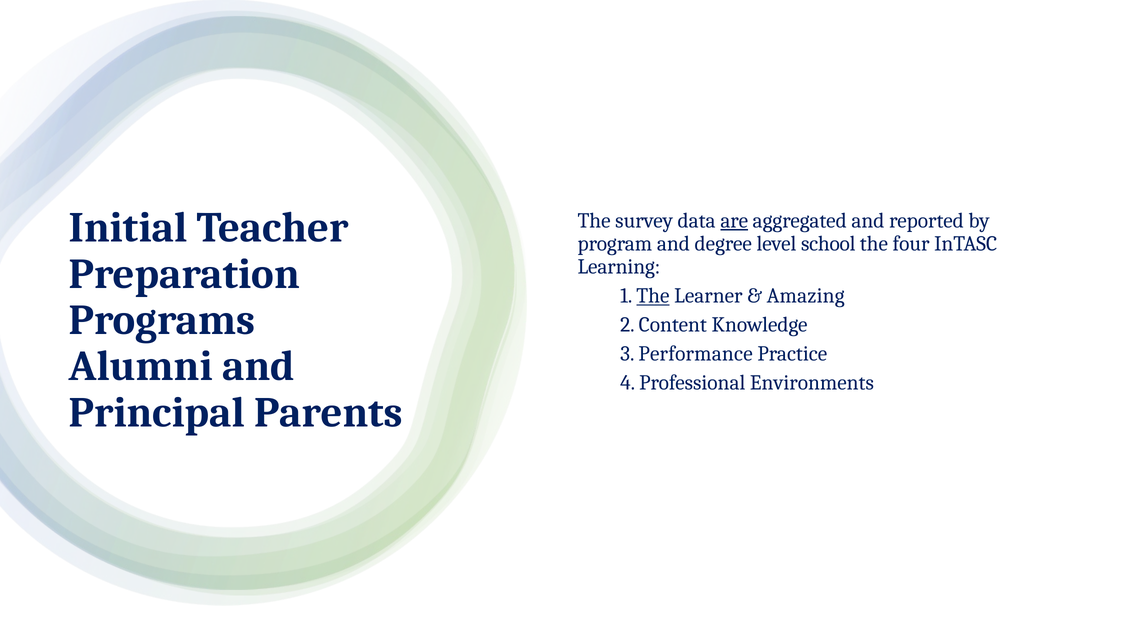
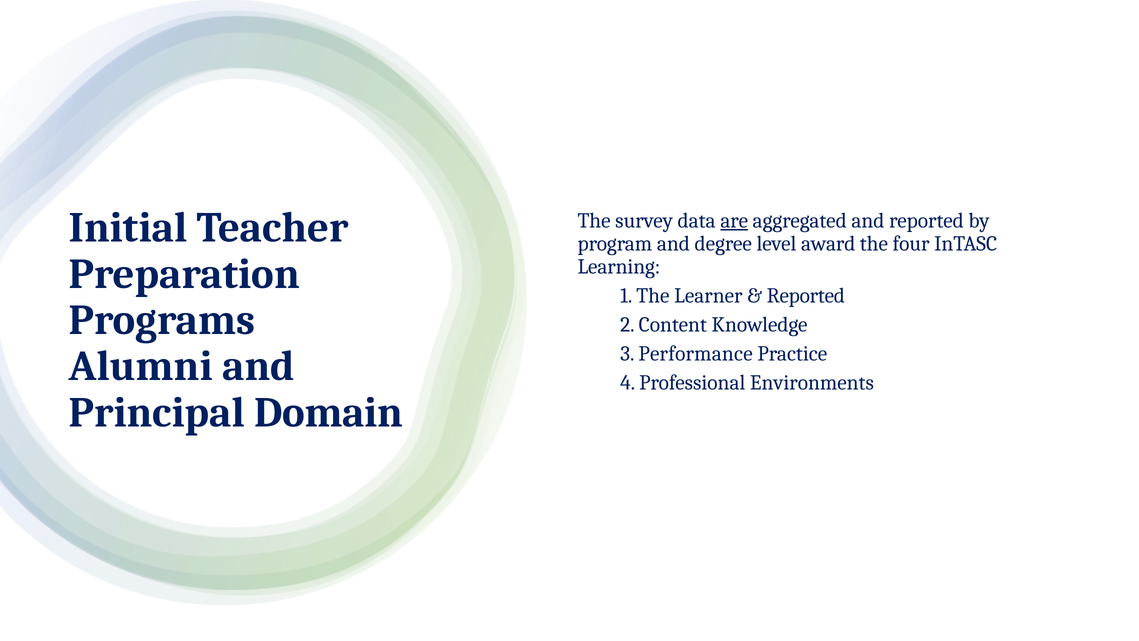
school: school -> award (828, 244)
The underline: present -> none (653, 296)
Amazing: Amazing -> Reported (806, 296)
Parents: Parents -> Domain (329, 412)
